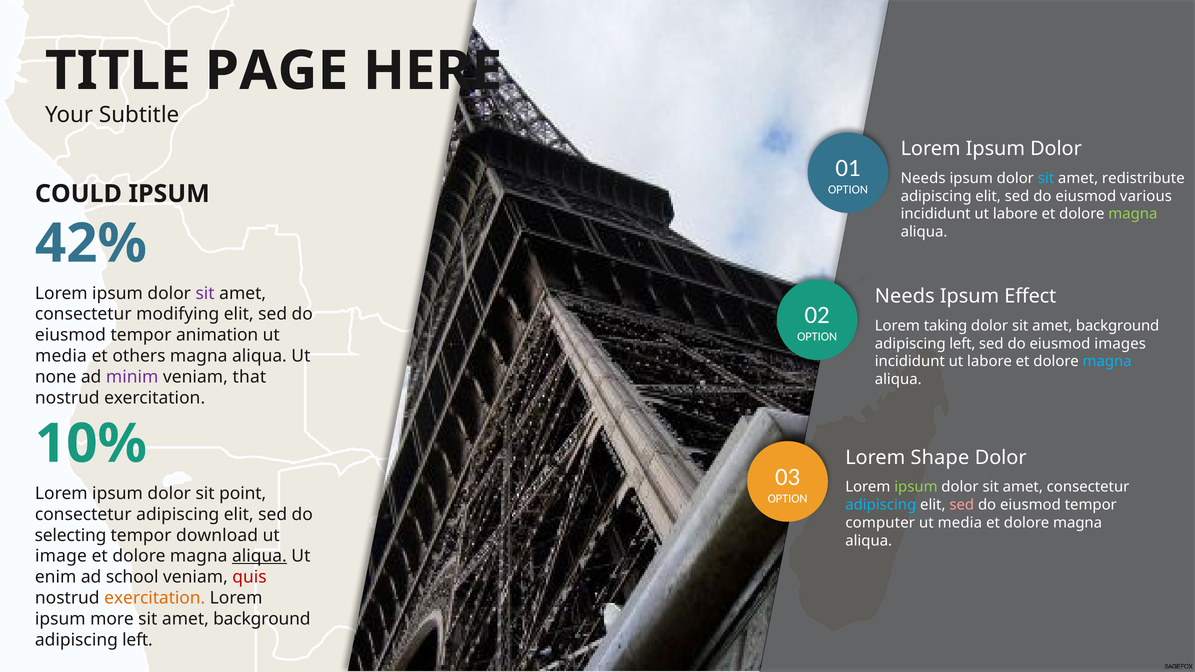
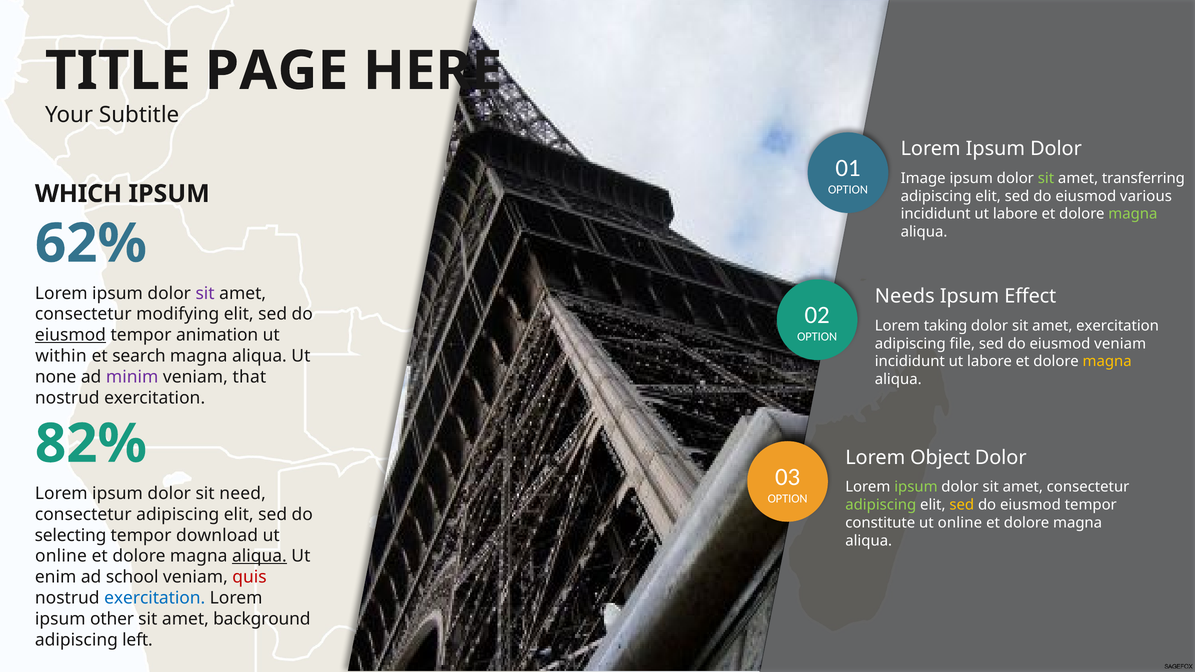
Needs: Needs -> Image (923, 178)
sit colour: light blue -> light green (1046, 178)
redistribute: redistribute -> transferring (1143, 178)
COULD: COULD -> WHICH (78, 194)
42%: 42% -> 62% (91, 244)
dolor sit amet background: background -> exercitation (1118, 326)
eiusmod underline: none -> present (70, 335)
left: left -> file (962, 344)
eiusmod images: images -> veniam (1120, 344)
media: media -> within (61, 356)
others: others -> search (139, 356)
magna colour: light blue -> yellow (1107, 362)
10%: 10% -> 82% (91, 444)
Shape: Shape -> Object (940, 458)
point: point -> need (243, 494)
adipiscing colour: light blue -> light green (881, 505)
sed colour: pink -> yellow (962, 505)
computer: computer -> constitute (880, 523)
media: media -> online (960, 523)
image: image -> online (61, 556)
exercitation colour: orange -> blue (155, 598)
more: more -> other (112, 619)
